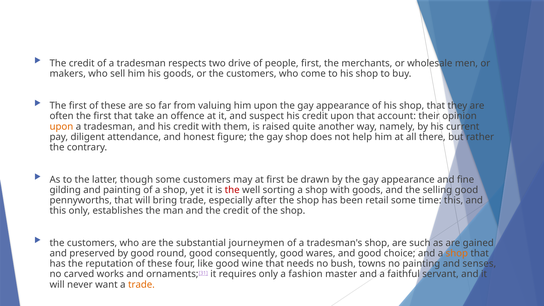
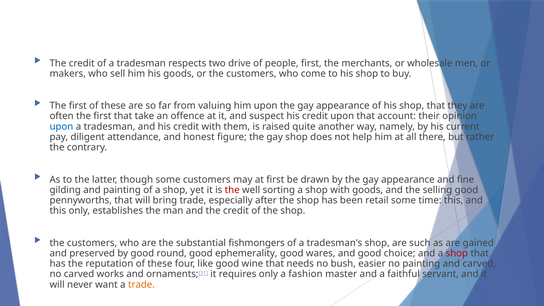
upon colour: orange -> blue (61, 127)
journeymen: journeymen -> fishmongers (257, 243)
consequently: consequently -> ephemerality (246, 253)
shop colour: orange -> red (457, 253)
towns: towns -> easier (372, 264)
and senses: senses -> carved (479, 264)
